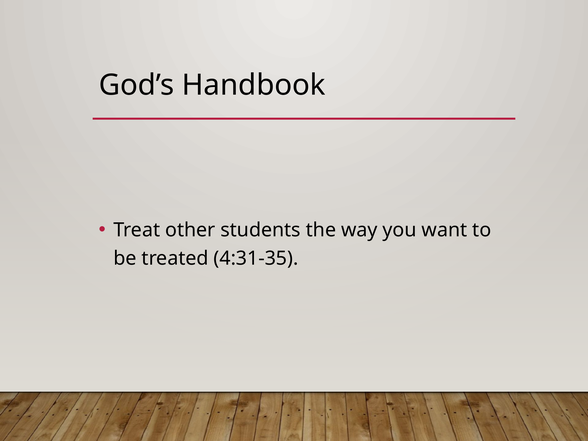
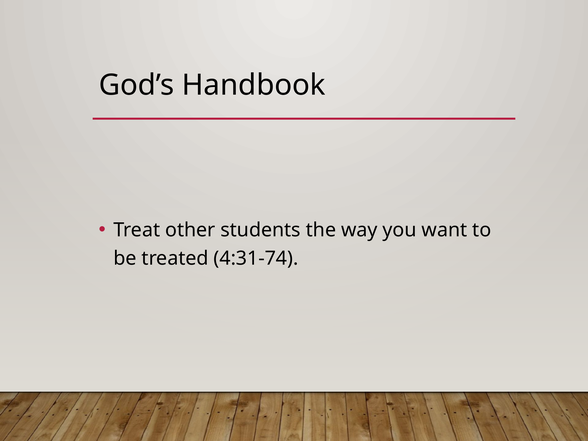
4:31-35: 4:31-35 -> 4:31-74 (256, 258)
